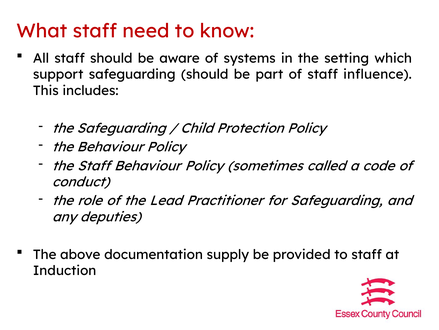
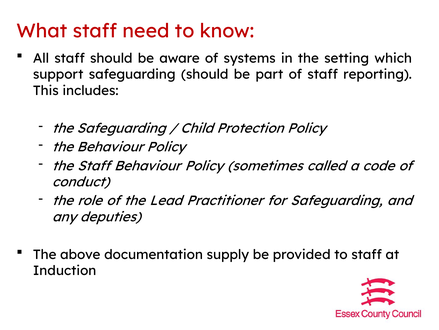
influence: influence -> reporting (378, 74)
